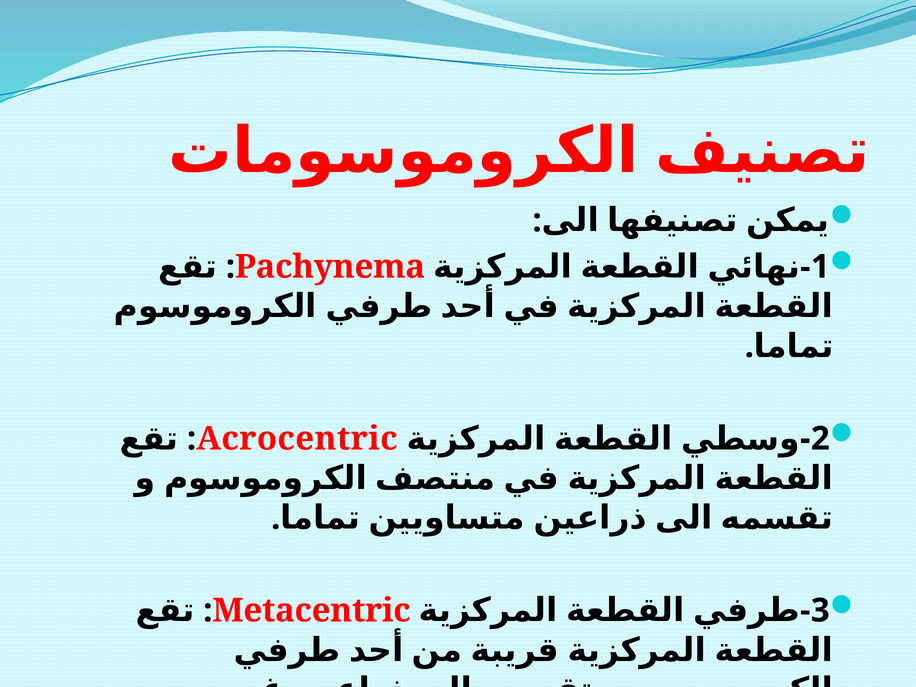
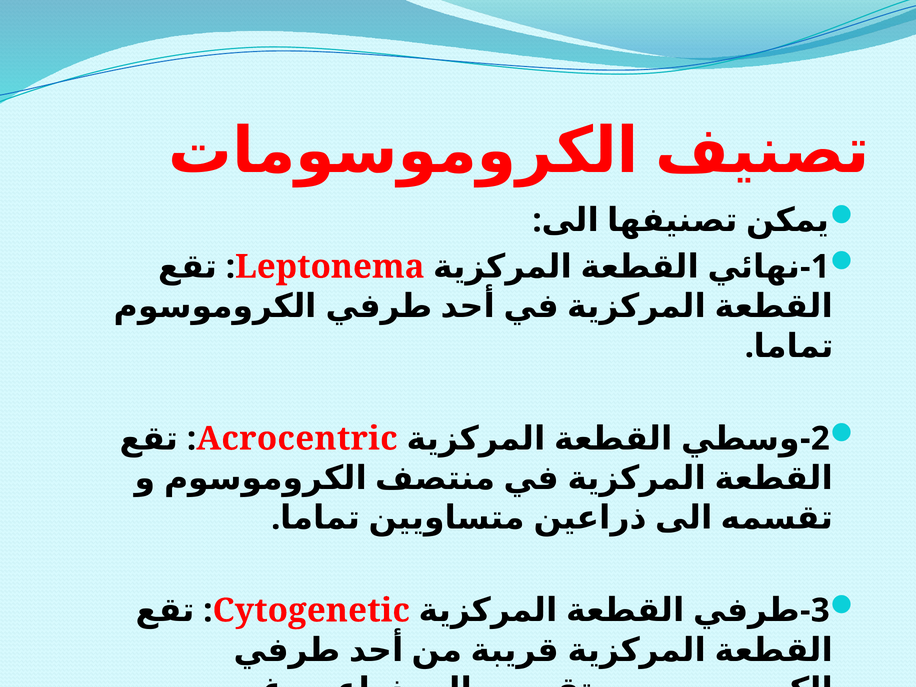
Pachynema: Pachynema -> Leptonema (330, 267)
Metacentric: Metacentric -> Cytogenetic (311, 611)
